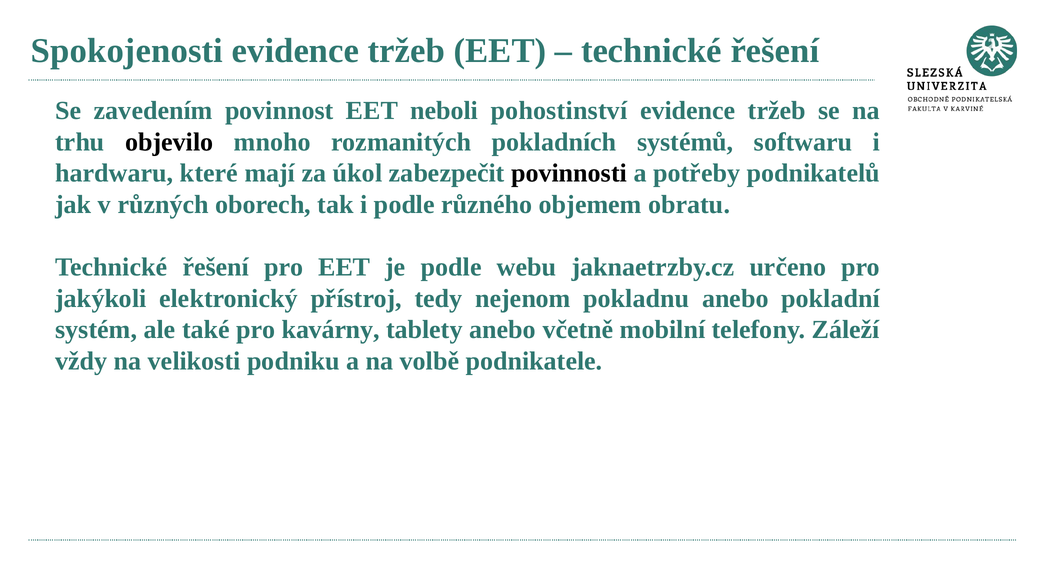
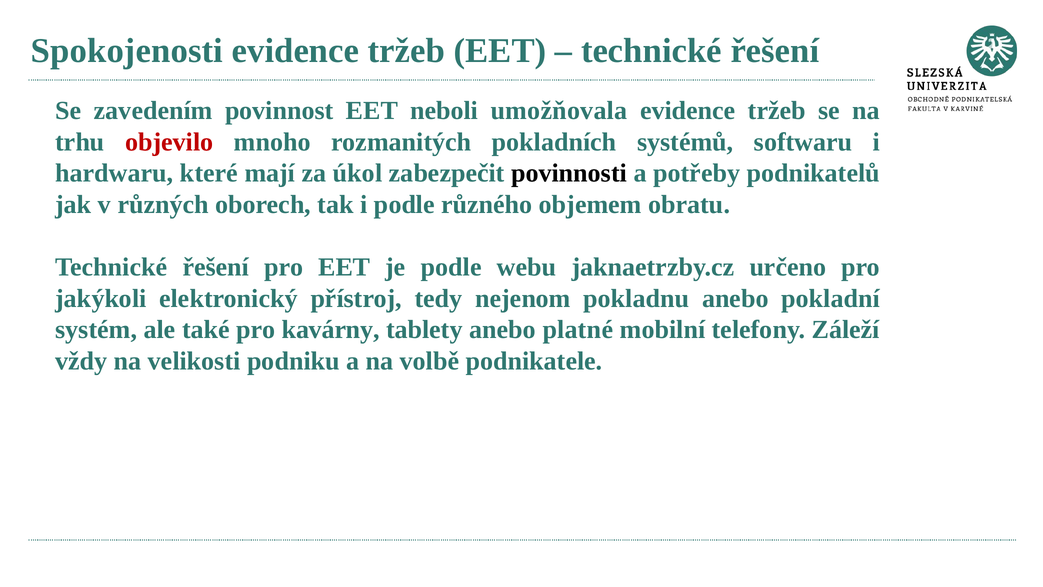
pohostinství: pohostinství -> umožňovala (559, 111)
objevilo colour: black -> red (169, 142)
včetně: včetně -> platné (578, 330)
